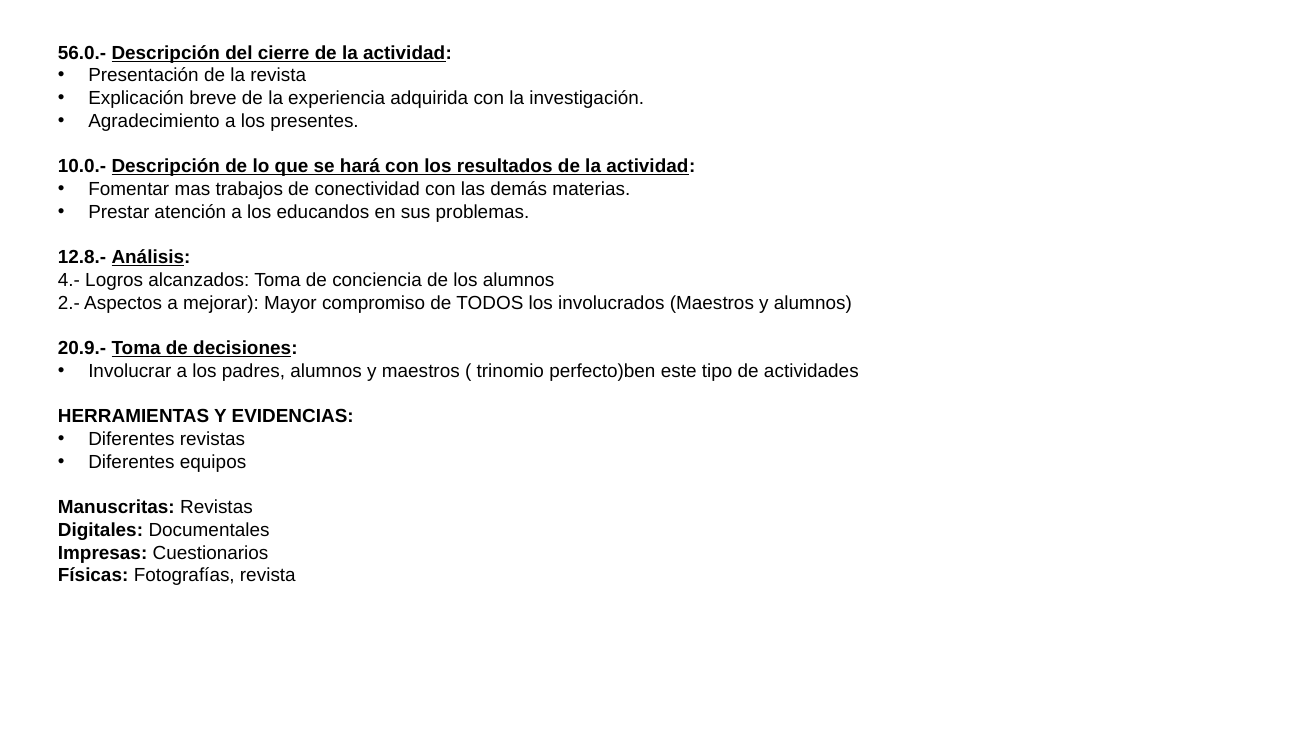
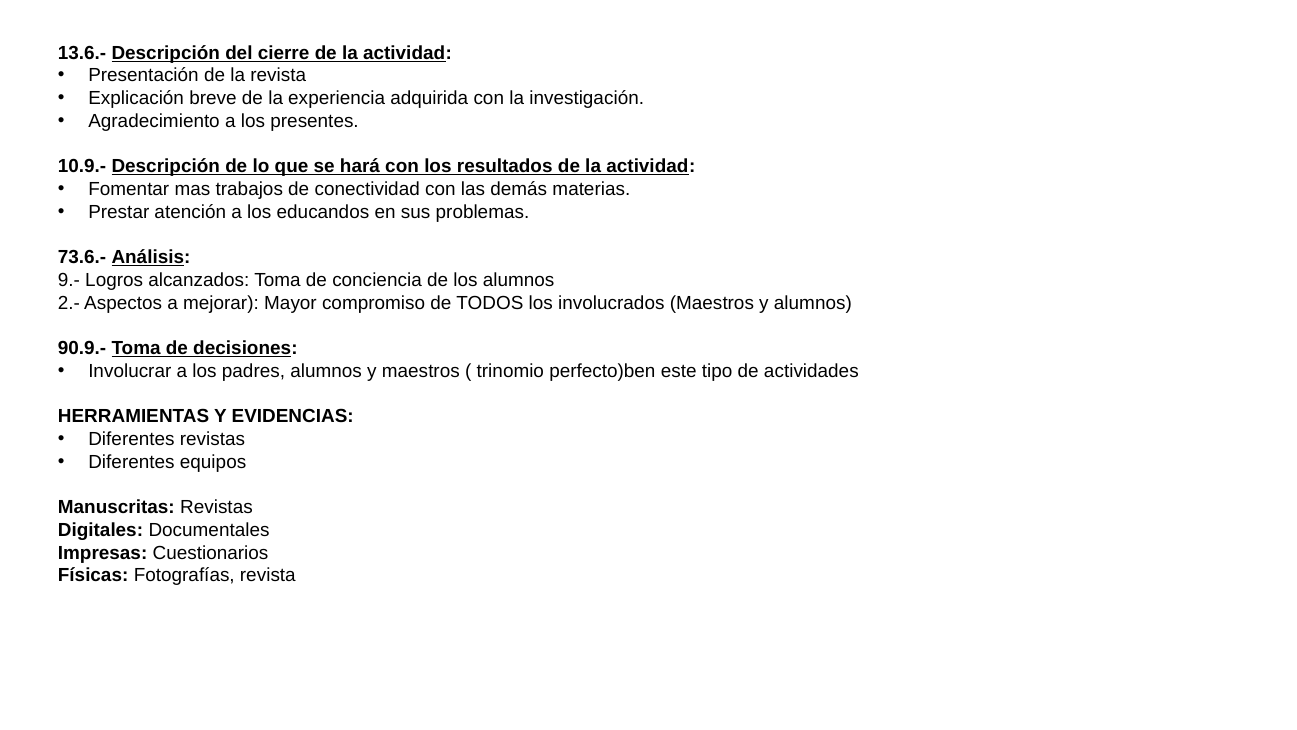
56.0.-: 56.0.- -> 13.6.- (82, 53)
10.0.-: 10.0.- -> 10.9.- (82, 166)
12.8.-: 12.8.- -> 73.6.- (82, 257)
4.-: 4.- -> 9.- (69, 280)
20.9.-: 20.9.- -> 90.9.- (82, 348)
